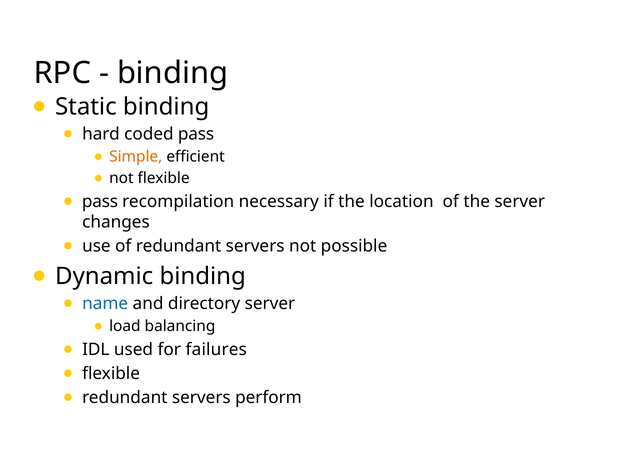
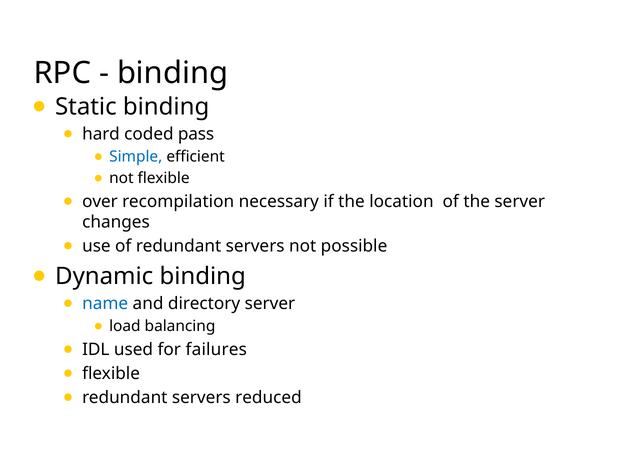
Simple colour: orange -> blue (136, 157)
pass: pass -> over (100, 202)
perform: perform -> reduced (268, 398)
